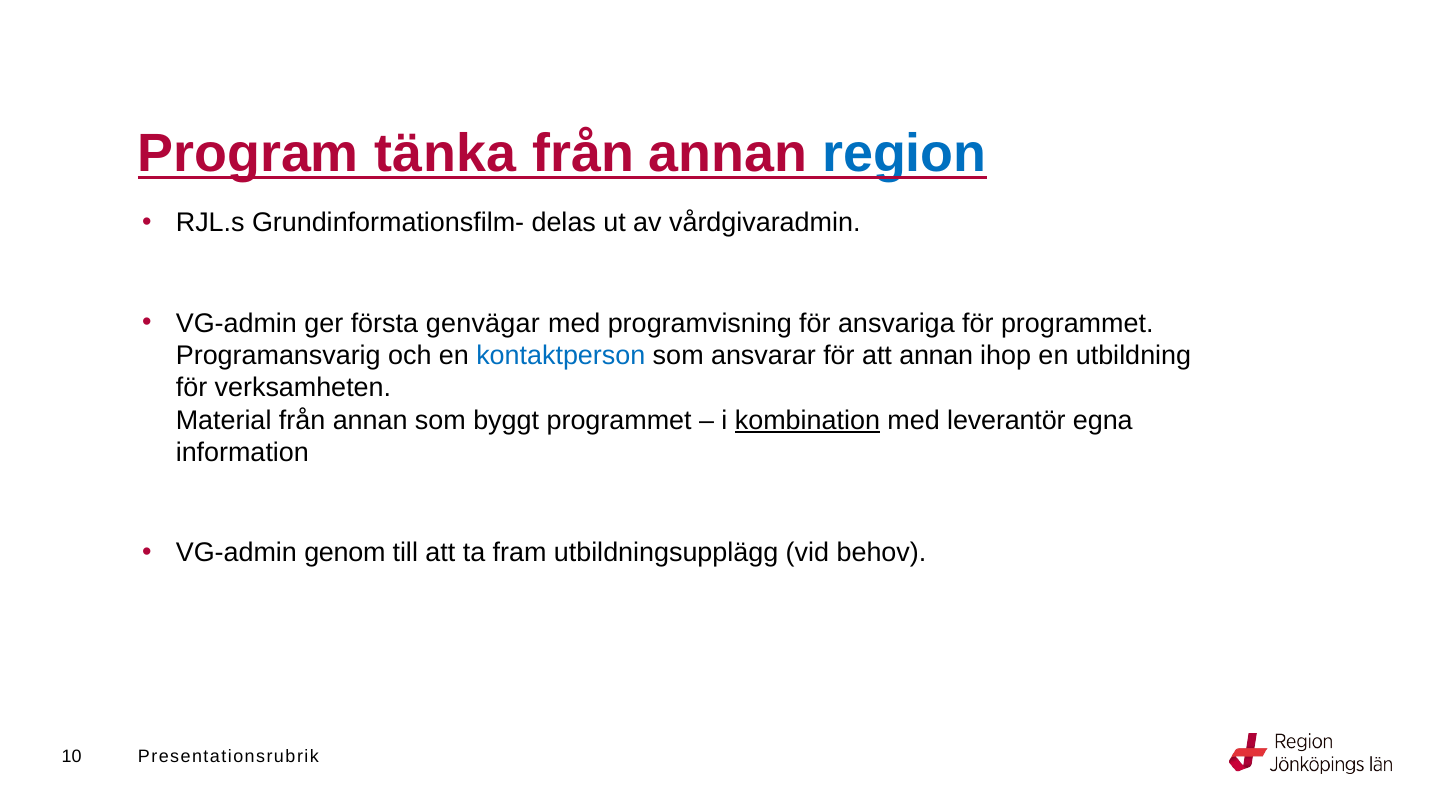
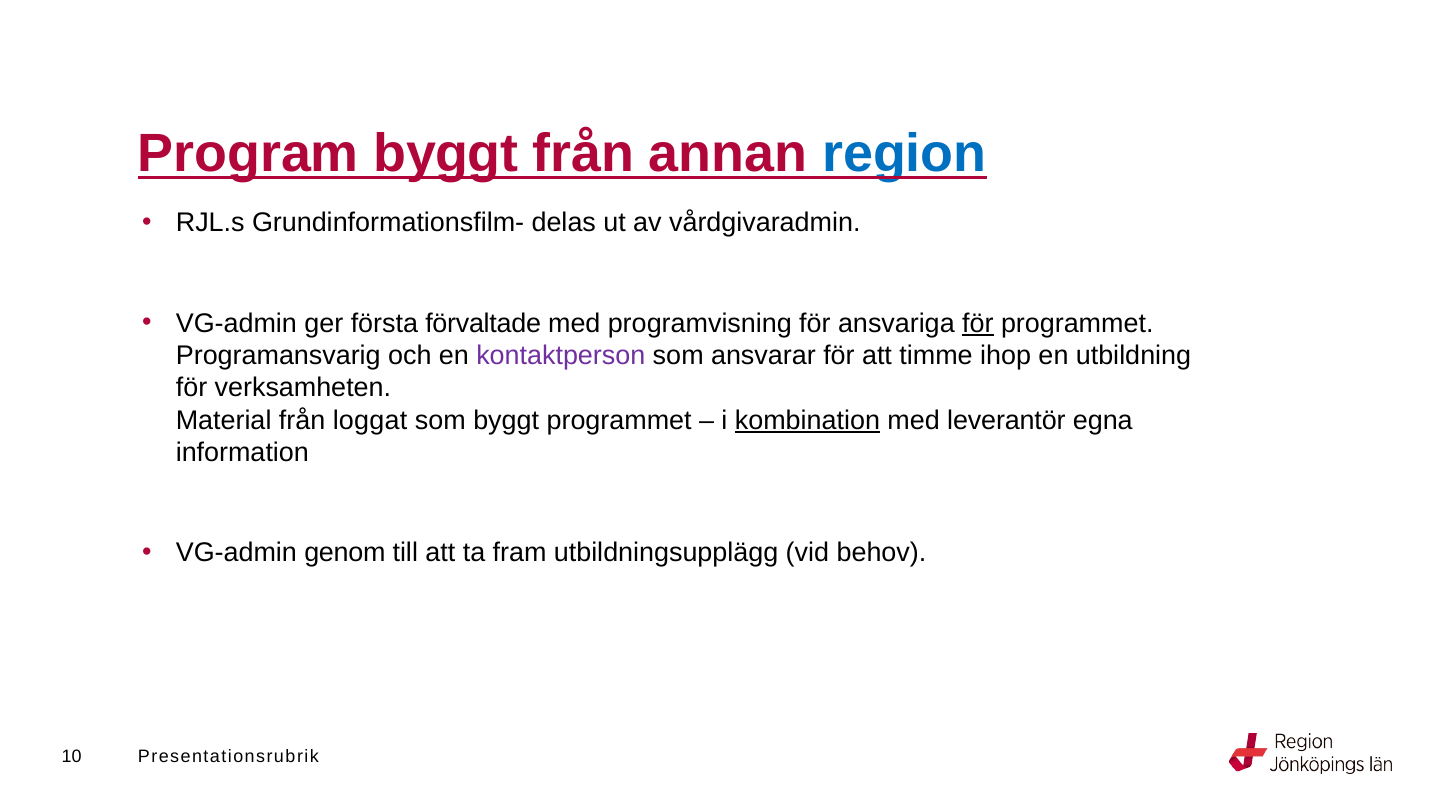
Program tänka: tänka -> byggt (446, 154)
genvägar: genvägar -> förvaltade (483, 323)
för underline: none -> present (978, 323)
kontaktperson colour: blue -> purple (561, 356)
att annan: annan -> timme (936, 356)
Material från annan: annan -> loggat (370, 420)
